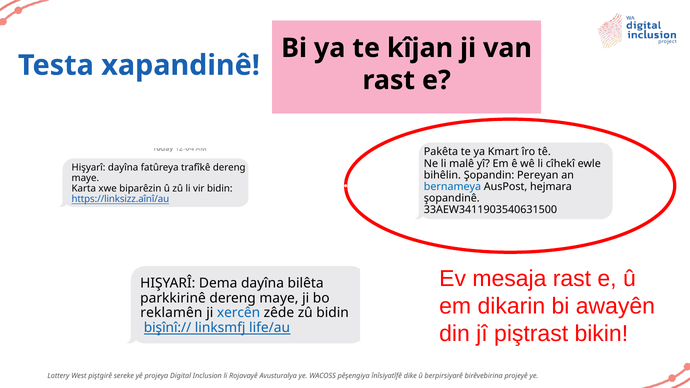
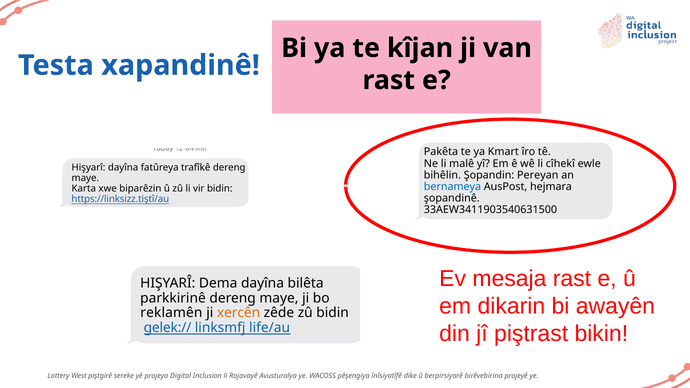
https://linksizz.aînî/au: https://linksizz.aînî/au -> https://linksizz.tiştî/au (120, 199)
xercên colour: blue -> orange (239, 313)
bişînî://: bişînî:// -> gelek:// (168, 328)
